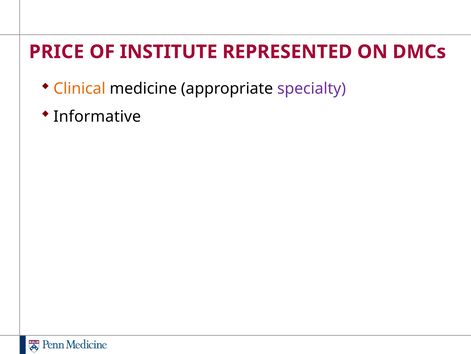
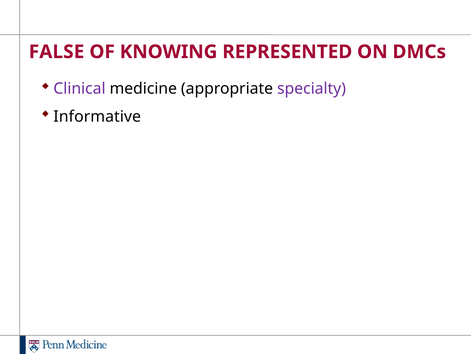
PRICE: PRICE -> FALSE (57, 52)
INSTITUTE: INSTITUTE -> KNOWING (169, 52)
Clinical colour: orange -> purple (79, 89)
